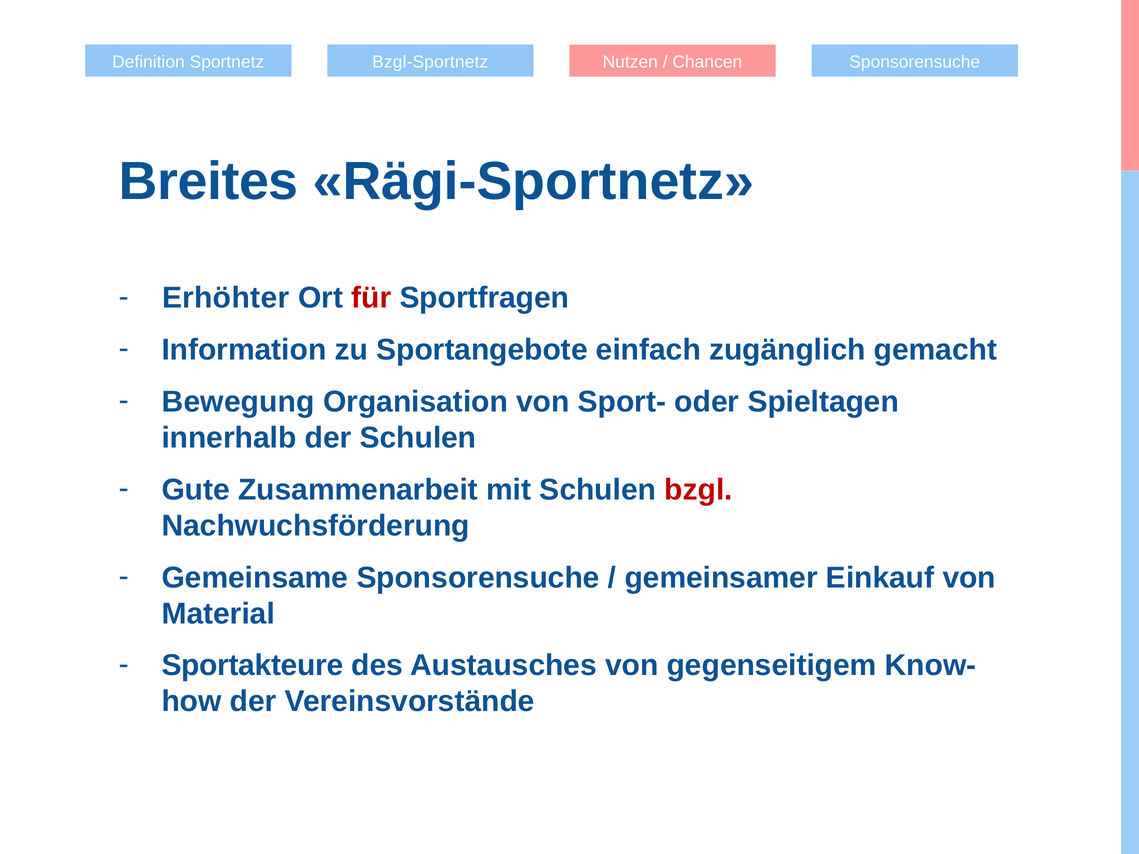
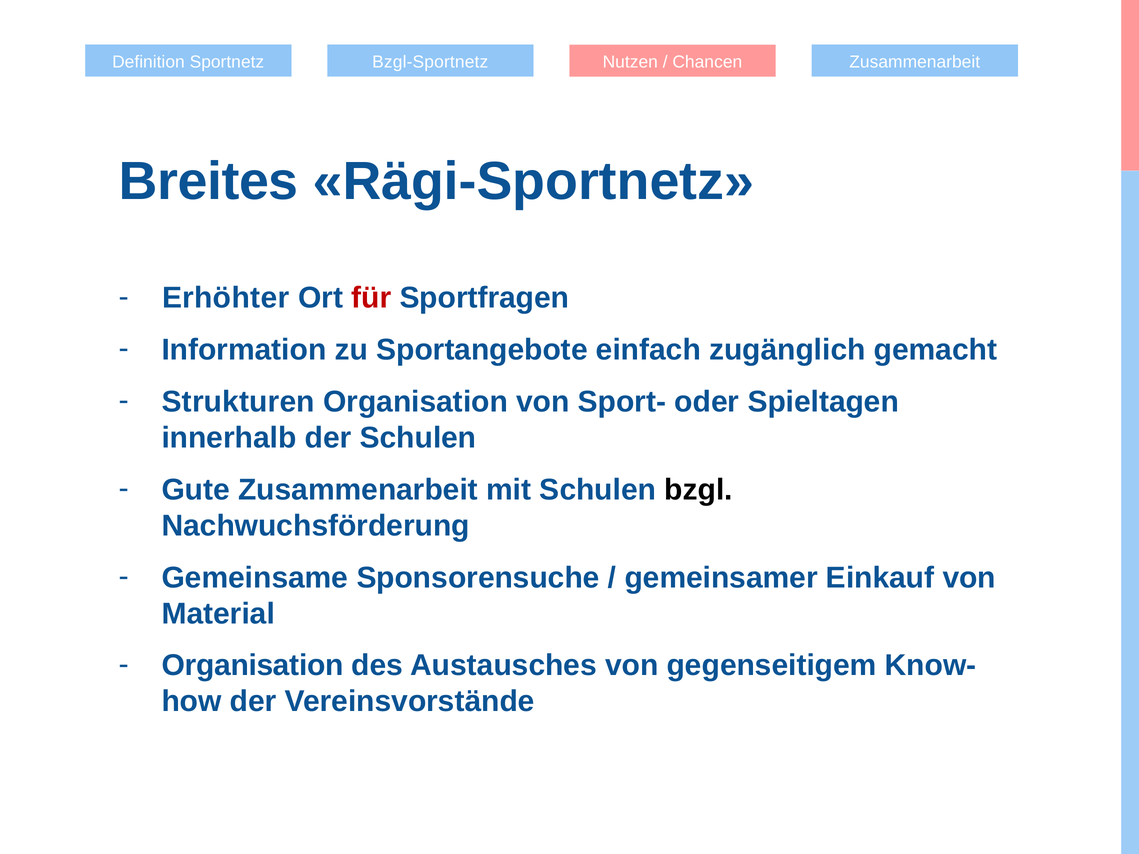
Chancen Sponsorensuche: Sponsorensuche -> Zusammenarbeit (915, 62)
Bewegung: Bewegung -> Strukturen (238, 402)
bzgl colour: red -> black (699, 490)
Sportakteure: Sportakteure -> Organisation (253, 666)
